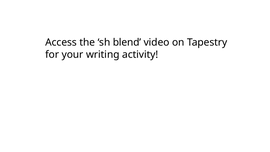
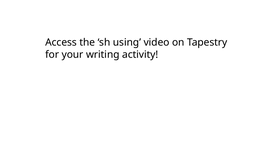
blend: blend -> using (127, 42)
